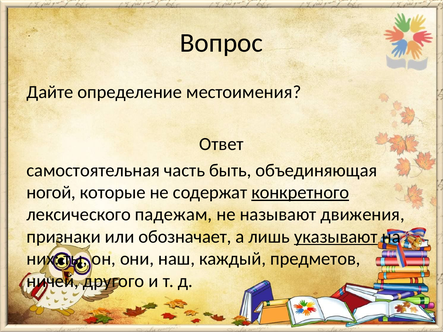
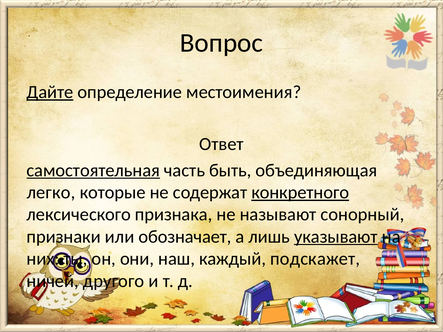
Дайте underline: none -> present (50, 92)
самостоятельная underline: none -> present (93, 170)
ногой: ногой -> легко (51, 193)
падежам: падежам -> признака (174, 215)
движения: движения -> сонорный (363, 215)
предметов: предметов -> подскажет (315, 259)
